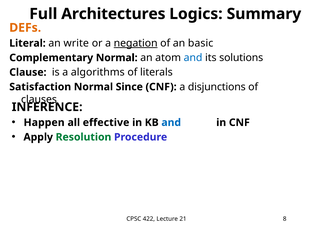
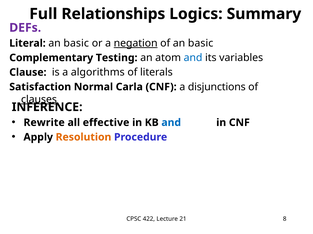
Architectures: Architectures -> Relationships (113, 14)
DEFs colour: orange -> purple (25, 28)
Literal an write: write -> basic (76, 43)
Complementary Normal: Normal -> Testing (117, 58)
solutions: solutions -> variables (241, 58)
Since: Since -> Carla (129, 87)
clauses underline: none -> present (39, 100)
Happen: Happen -> Rewrite (44, 123)
Resolution colour: green -> orange (83, 138)
